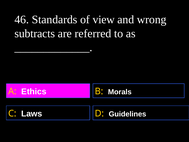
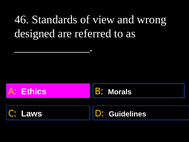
subtracts: subtracts -> designed (35, 33)
